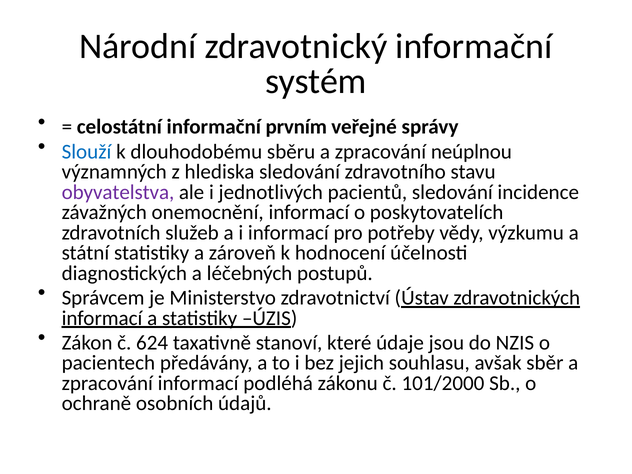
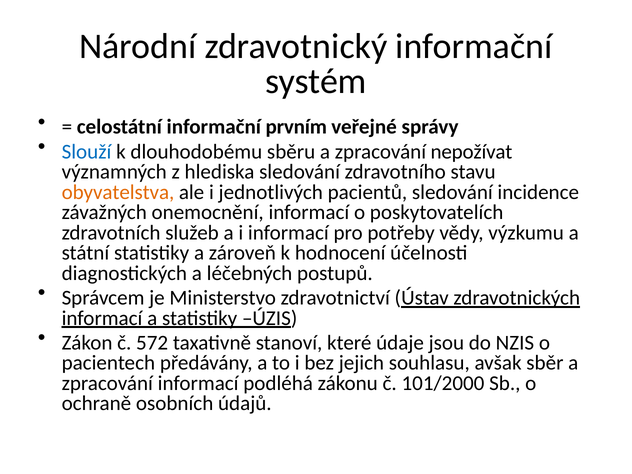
neúplnou: neúplnou -> nepožívat (471, 152)
obyvatelstva colour: purple -> orange (118, 192)
624: 624 -> 572 (152, 343)
